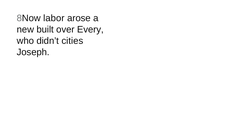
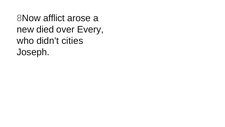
labor: labor -> afflict (54, 18)
built: built -> died (45, 29)
